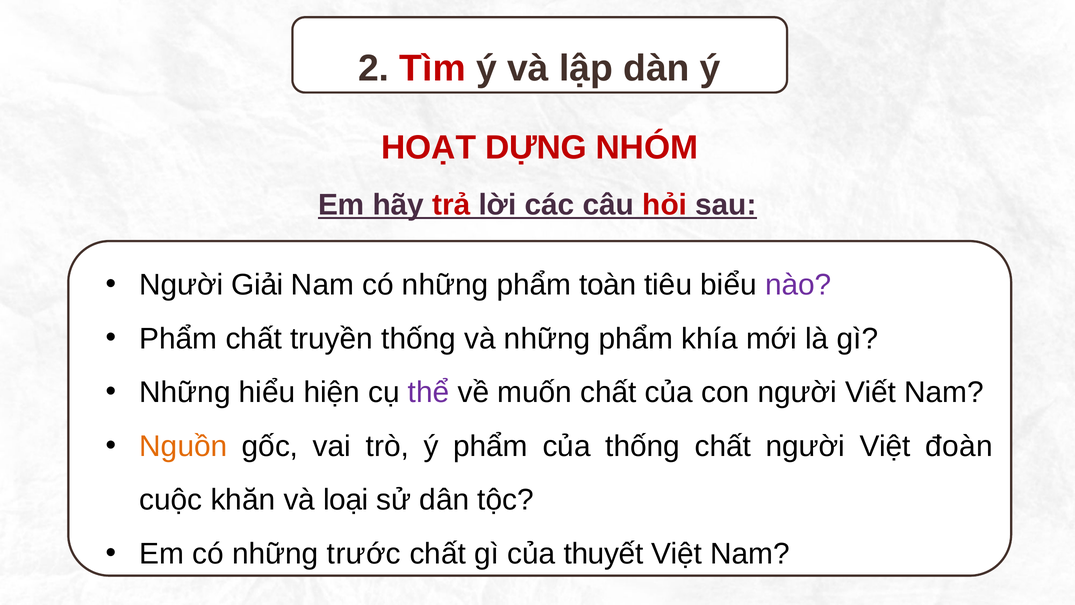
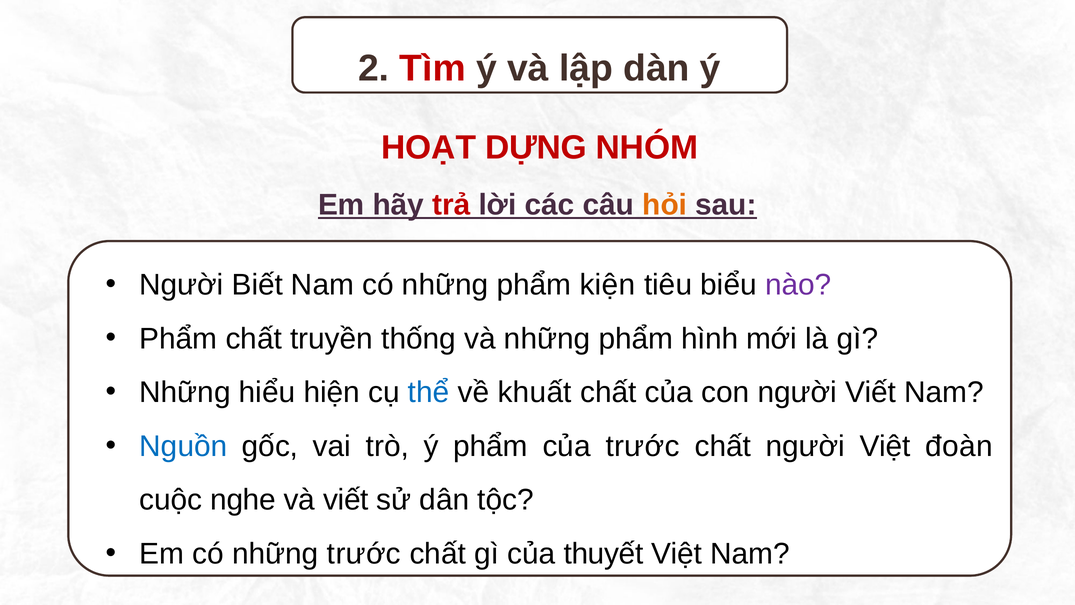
hỏi colour: red -> orange (665, 205)
Giải: Giải -> Biết (257, 285)
toàn: toàn -> kiện (608, 285)
khía: khía -> hình (710, 339)
thể colour: purple -> blue (429, 392)
muốn: muốn -> khuất (535, 392)
Nguồn colour: orange -> blue (183, 446)
của thống: thống -> trước (642, 446)
khăn: khăn -> nghe (243, 500)
và loại: loại -> viết (346, 500)
